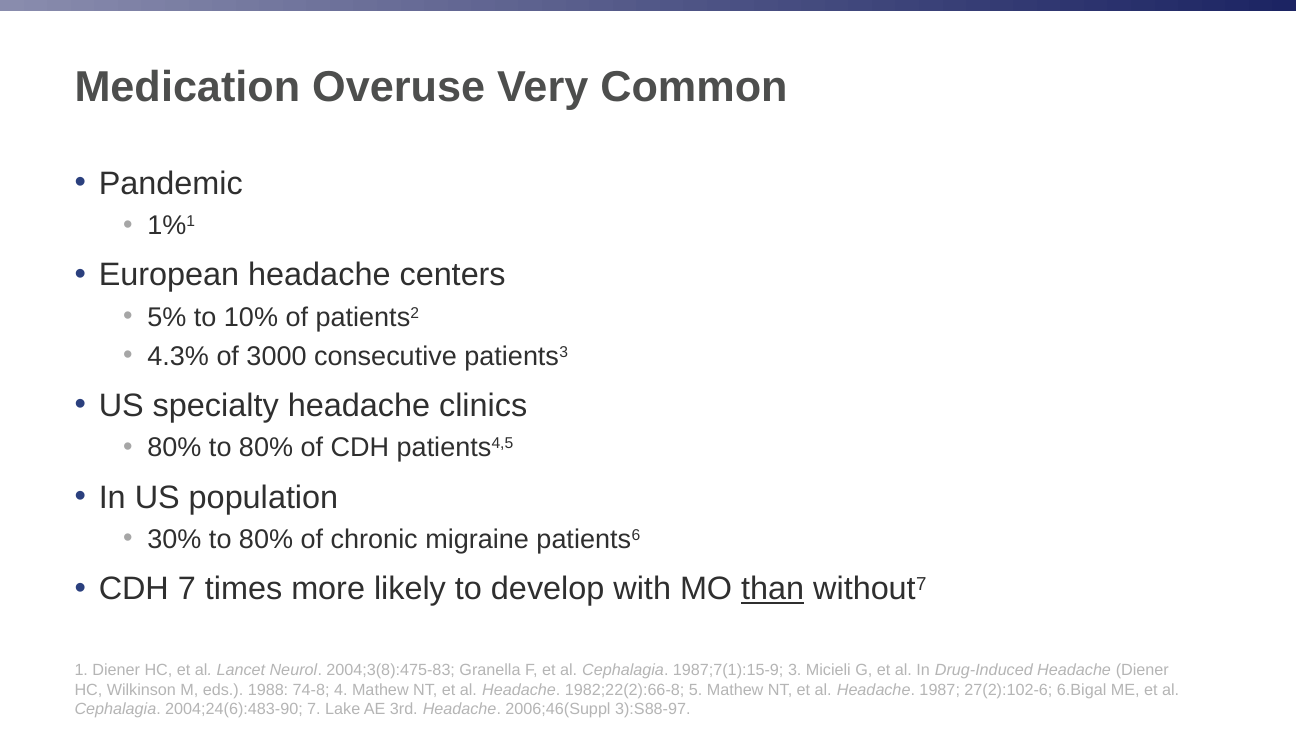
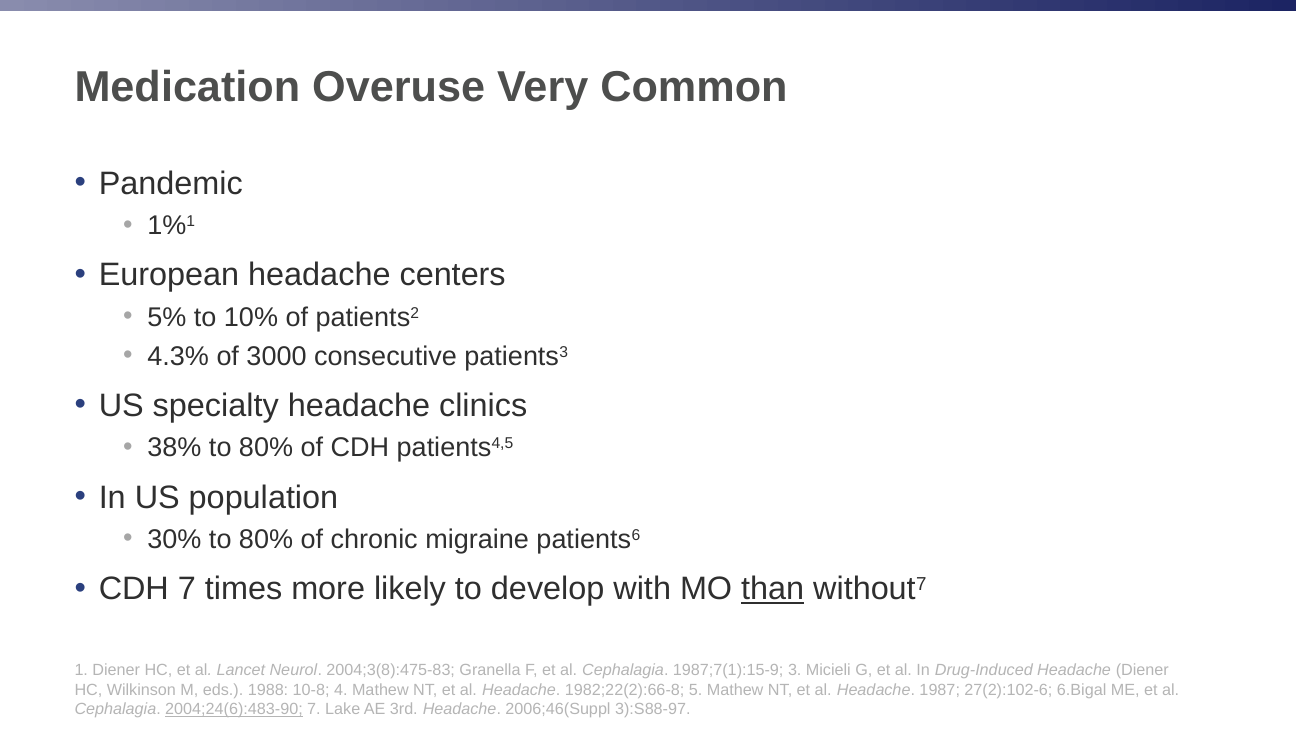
80%: 80% -> 38% (174, 448)
74-8: 74-8 -> 10-8 (311, 690)
2004;24(6):483-90 underline: none -> present (234, 709)
